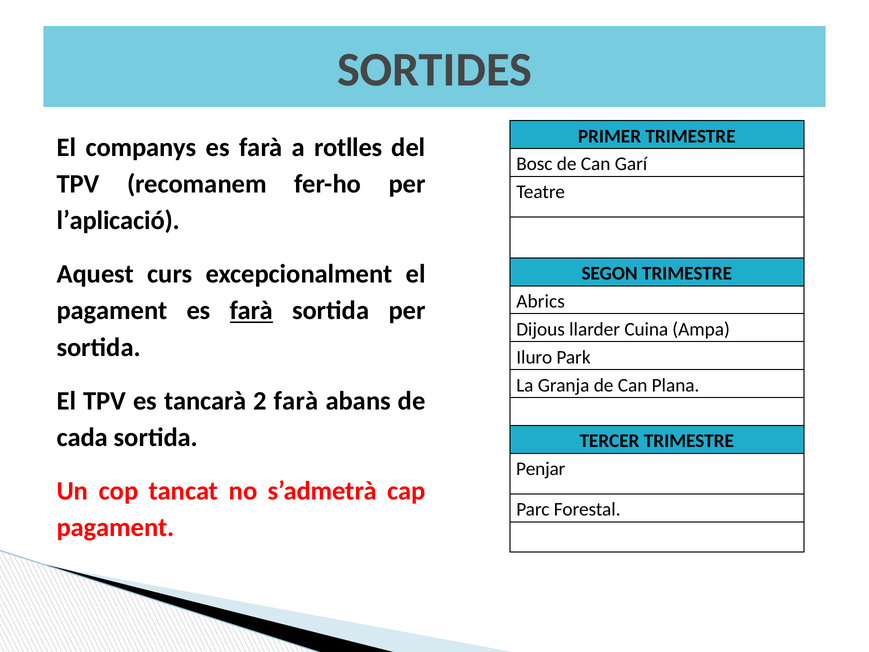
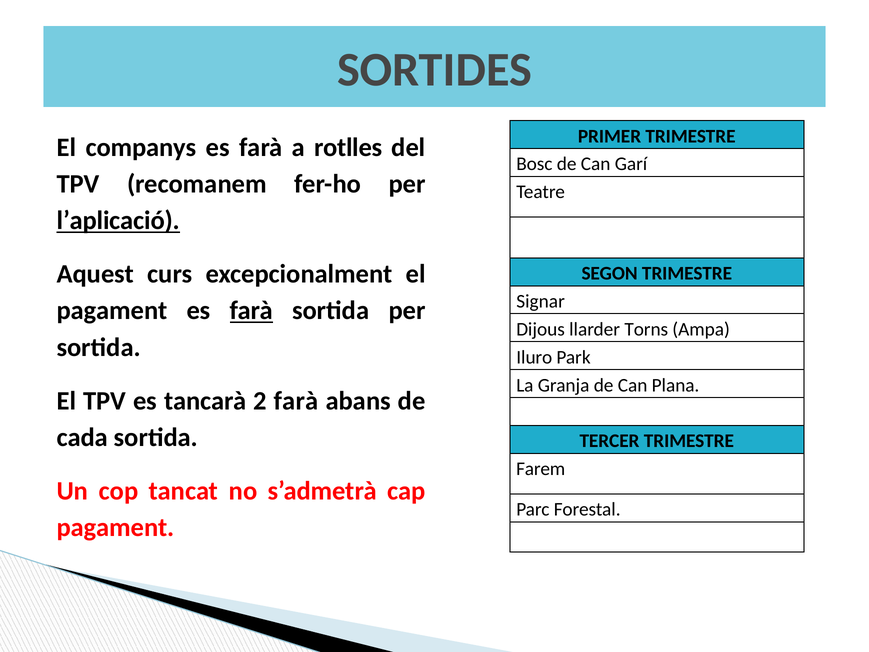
l’aplicació underline: none -> present (118, 221)
Abrics: Abrics -> Signar (541, 301)
Cuina: Cuina -> Torns (646, 329)
Penjar: Penjar -> Farem (541, 469)
